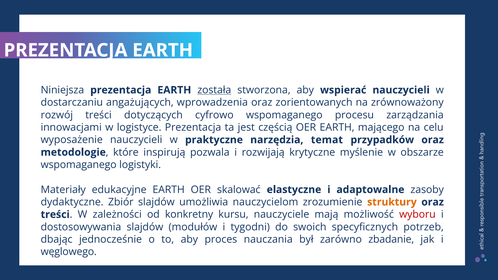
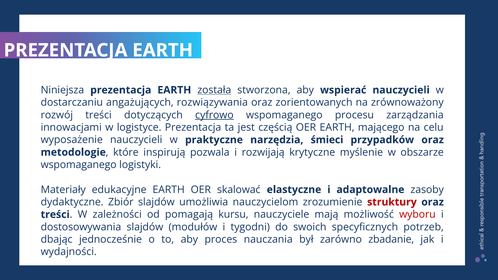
wprowadzenia: wprowadzenia -> rozwiązywania (212, 103)
cyfrowo underline: none -> present (214, 115)
temat: temat -> śmieci (327, 140)
struktury colour: orange -> red (392, 202)
konkretny: konkretny -> pomagają (189, 215)
węglowego: węglowego -> wydajności (69, 252)
